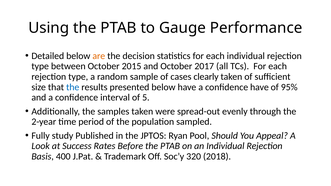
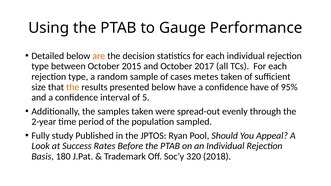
clearly: clearly -> metes (206, 77)
the colour: blue -> orange (73, 87)
400: 400 -> 180 (63, 157)
